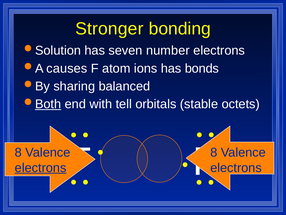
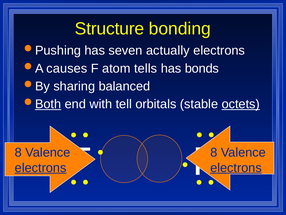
Stronger: Stronger -> Structure (109, 29)
Solution: Solution -> Pushing (58, 50)
number: number -> actually (168, 50)
ions: ions -> tells (146, 68)
octets underline: none -> present (241, 104)
electrons underline: none -> present (236, 167)
